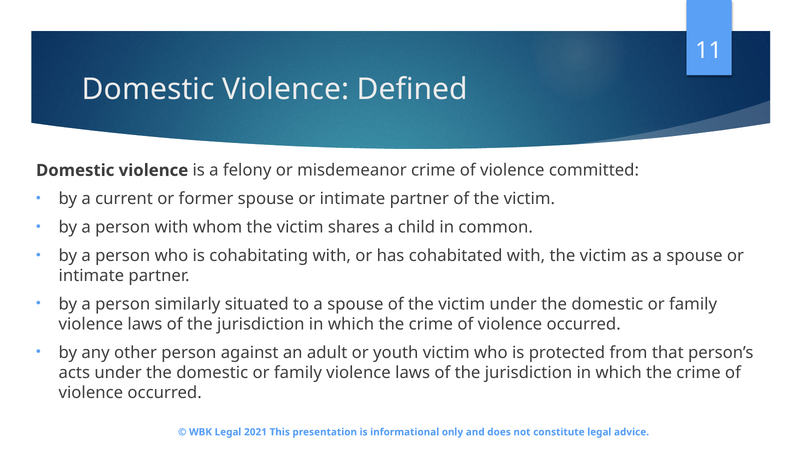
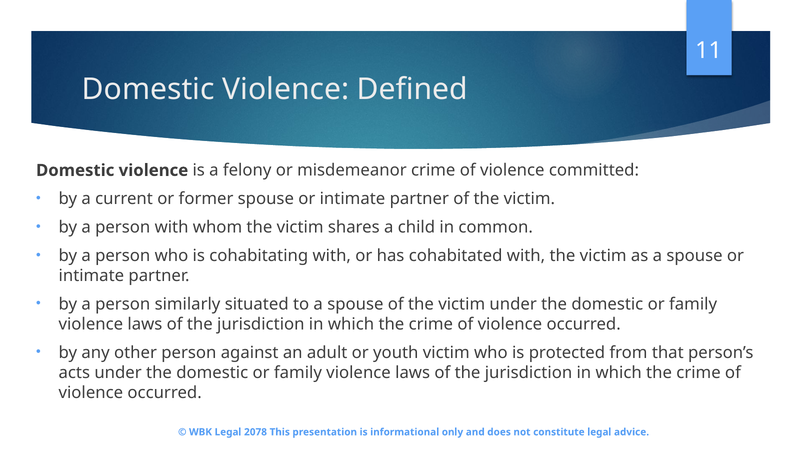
2021: 2021 -> 2078 (256, 432)
